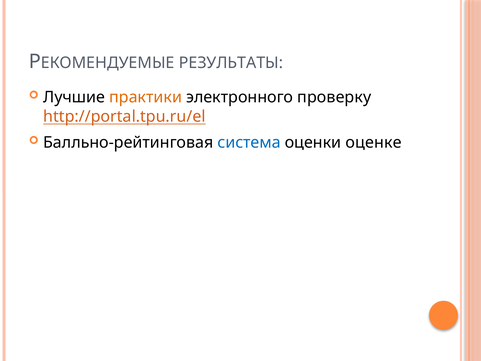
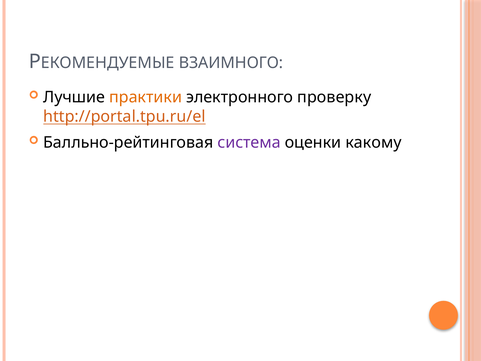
РЕЗУЛЬТАТЫ: РЕЗУЛЬТАТЫ -> ВЗАИМНОГО (231, 63)
система colour: blue -> purple (249, 142)
оценке: оценке -> какому (374, 142)
